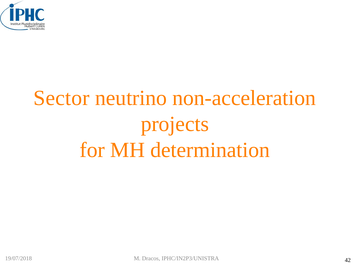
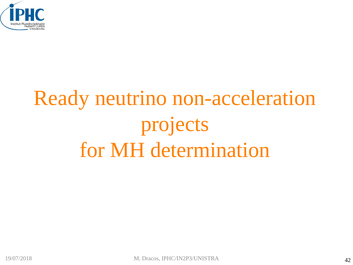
Sector: Sector -> Ready (61, 98)
